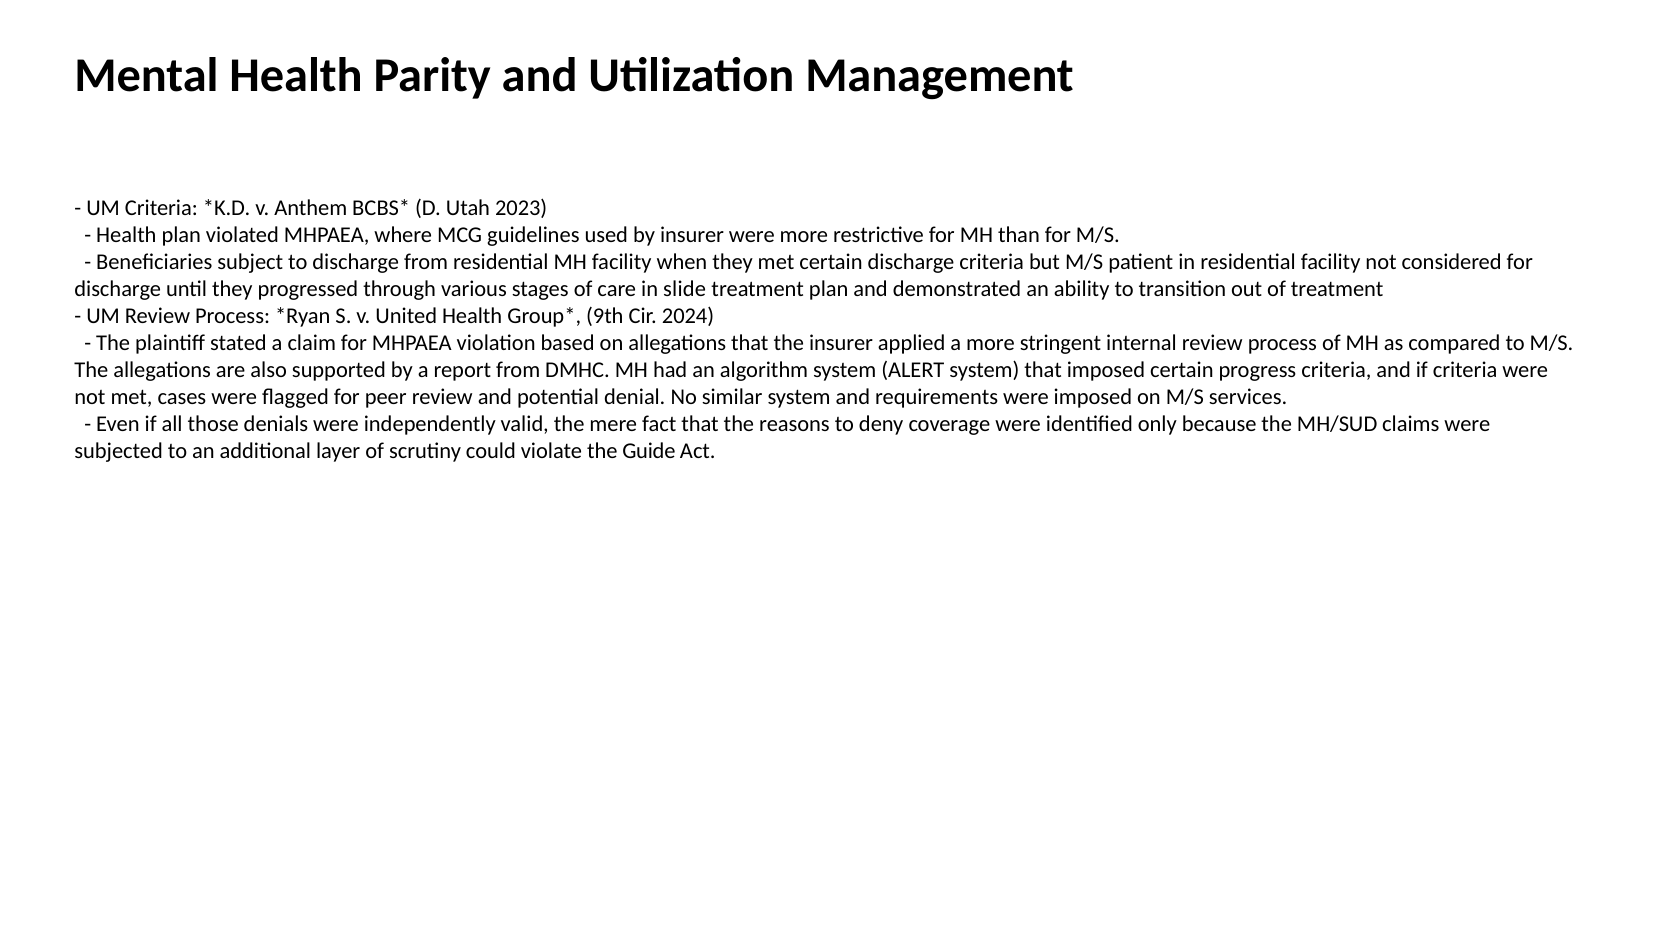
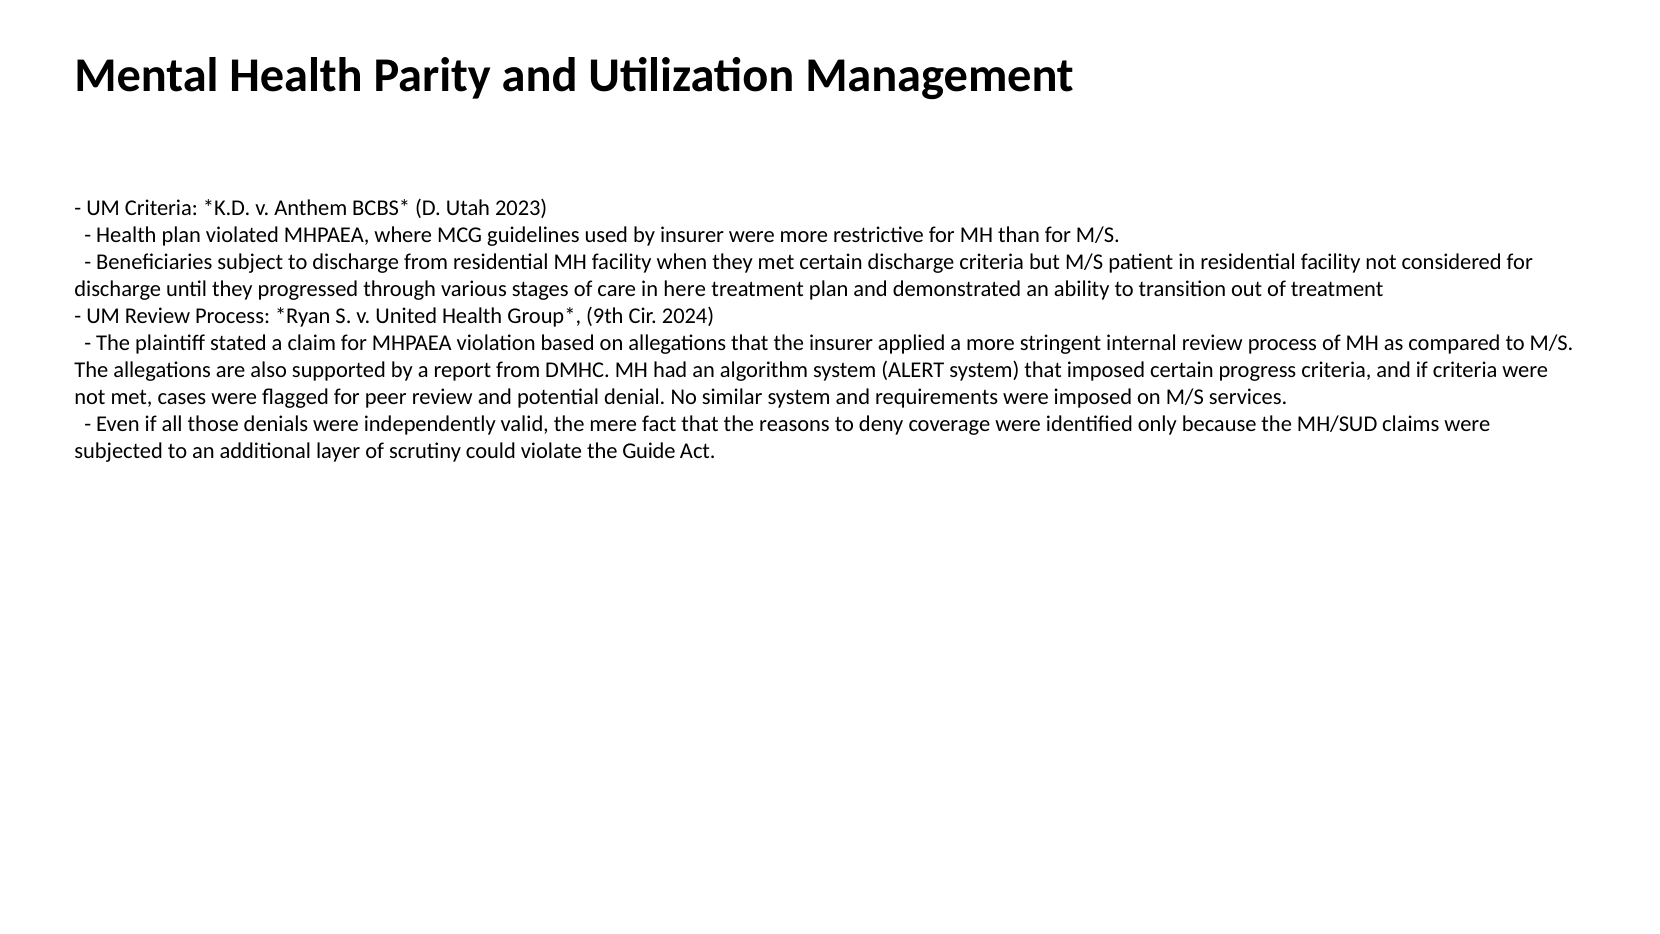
slide: slide -> here (685, 289)
